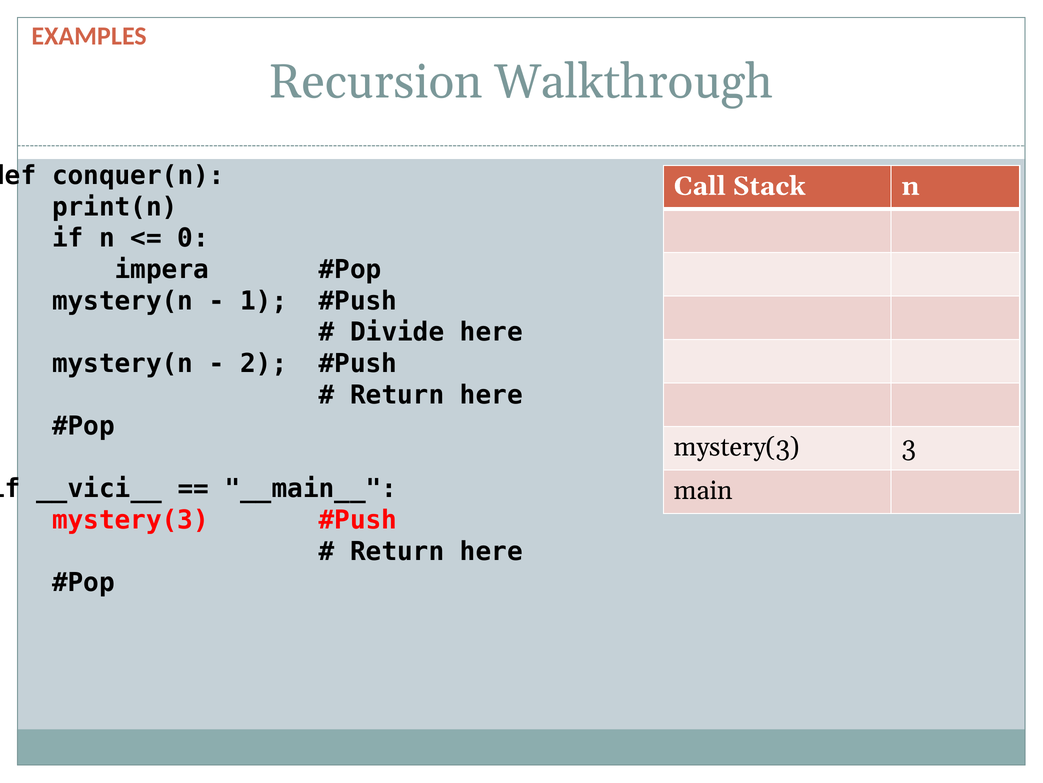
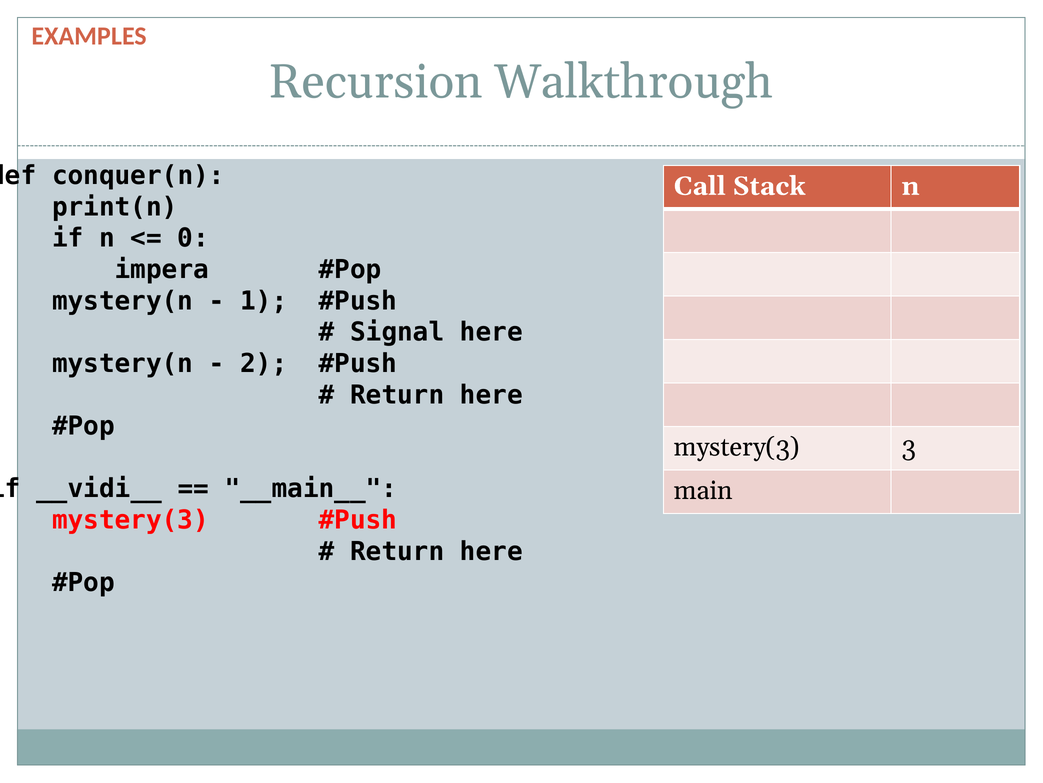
Divide: Divide -> Signal (397, 332)
__vici__: __vici__ -> __vidi__ (99, 488)
